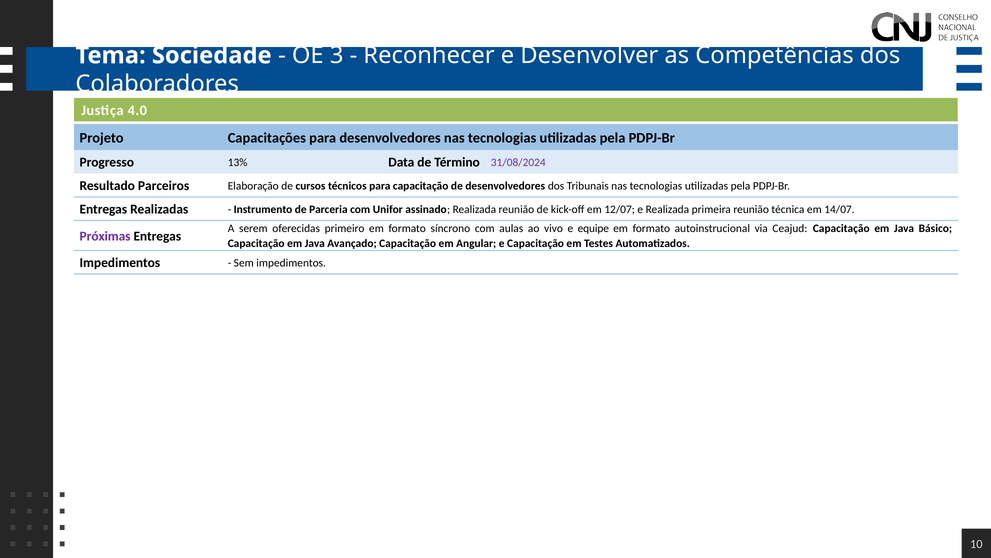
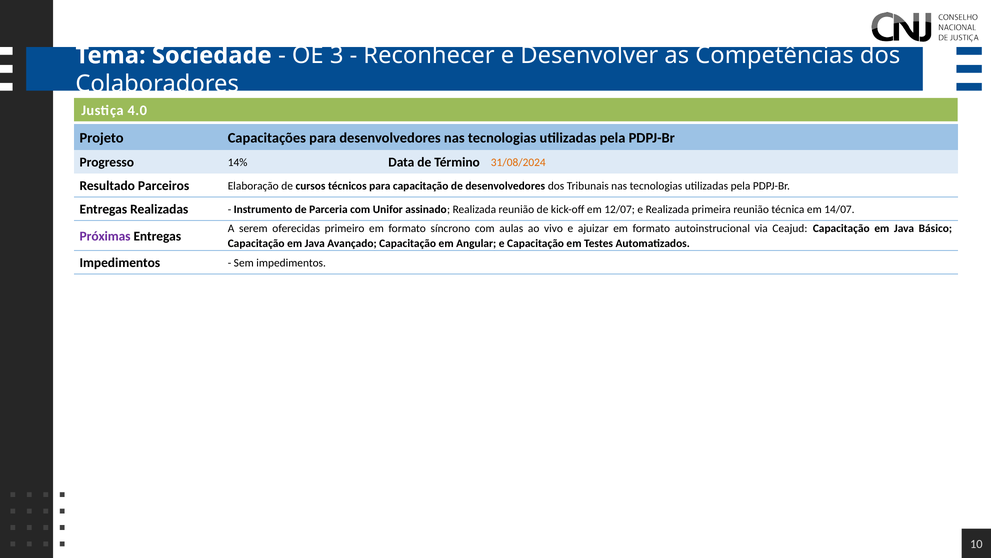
13%: 13% -> 14% (238, 162)
31/08/2024 colour: purple -> orange (518, 162)
equipe: equipe -> ajuizar (593, 228)
